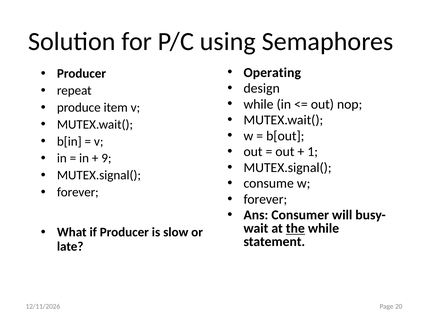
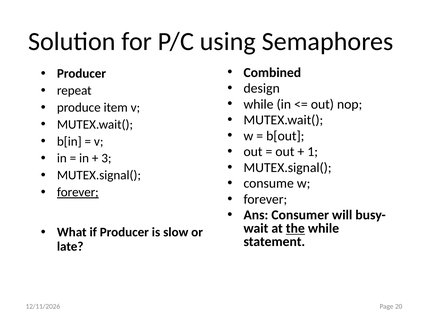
Operating: Operating -> Combined (272, 73)
9: 9 -> 3 (106, 158)
forever underline: none -> present (78, 192)
